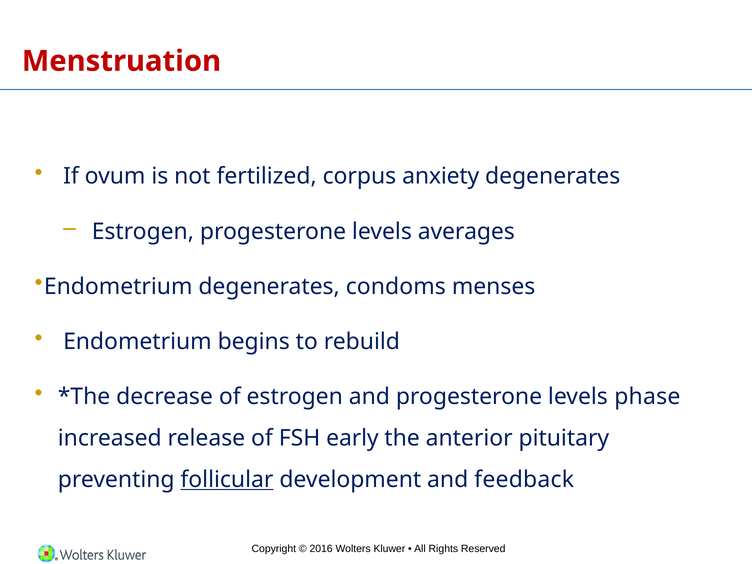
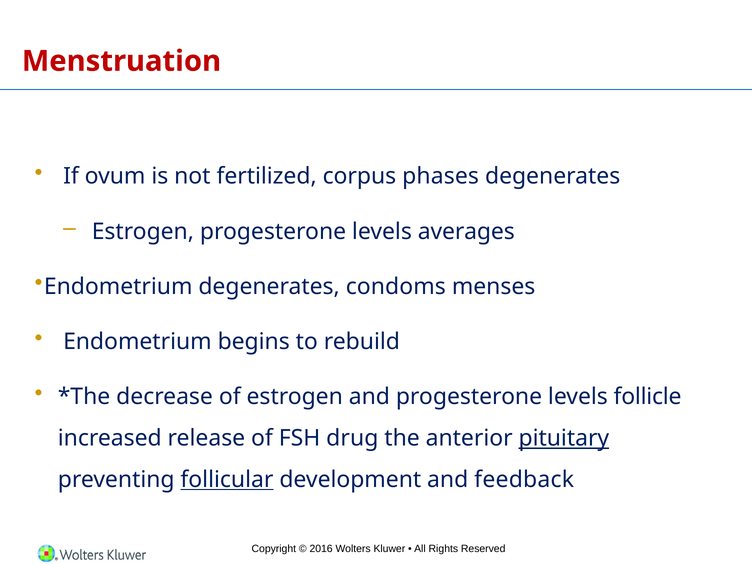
anxiety: anxiety -> phases (441, 176)
phase: phase -> follicle (648, 397)
early: early -> drug (352, 438)
pituitary underline: none -> present (564, 438)
